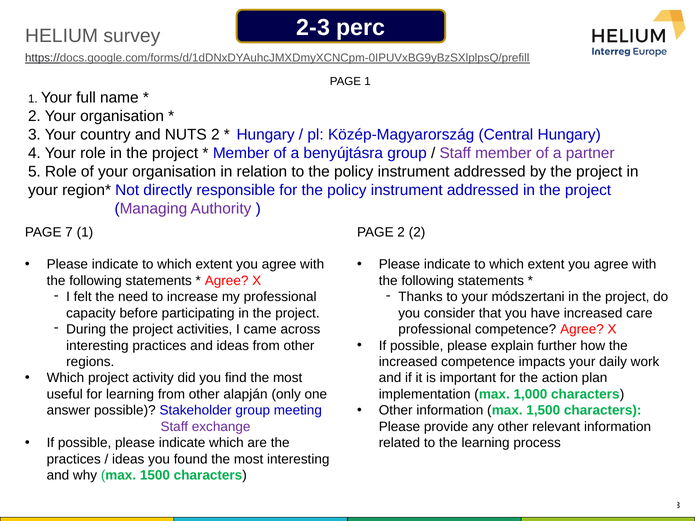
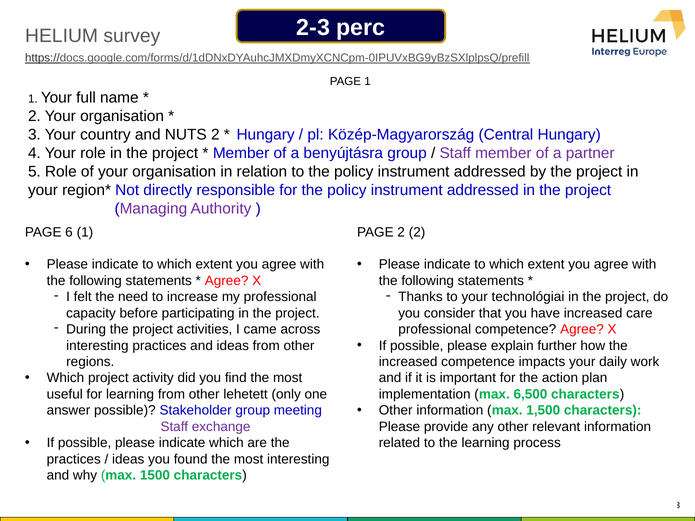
7: 7 -> 6 (69, 232)
módszertani: módszertani -> technológiai (528, 297)
alapján: alapján -> lehetett (246, 394)
1,000: 1,000 -> 6,500 (530, 394)
